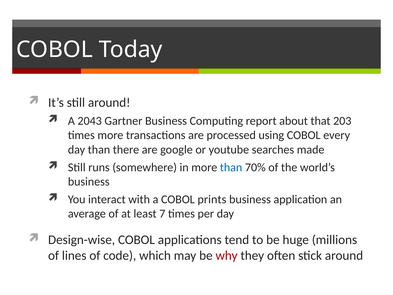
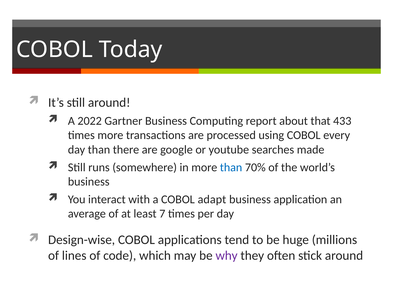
2043: 2043 -> 2022 (90, 121)
203: 203 -> 433 (342, 121)
prints: prints -> adapt (212, 199)
why colour: red -> purple (227, 255)
